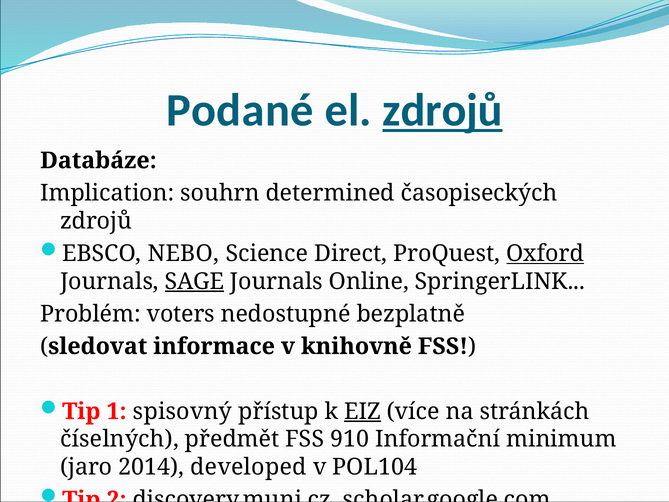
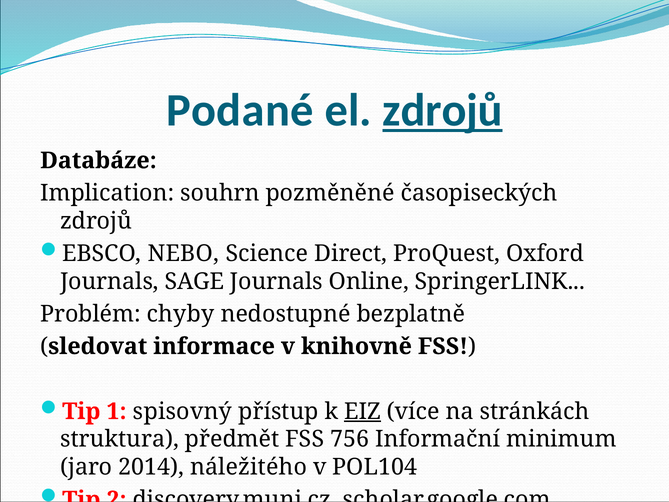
determined: determined -> pozměněné (330, 193)
Oxford underline: present -> none (545, 253)
SAGE underline: present -> none (194, 281)
voters: voters -> chyby (181, 314)
číselných: číselných -> struktura (120, 439)
910: 910 -> 756 (350, 439)
developed: developed -> náležitého (249, 467)
